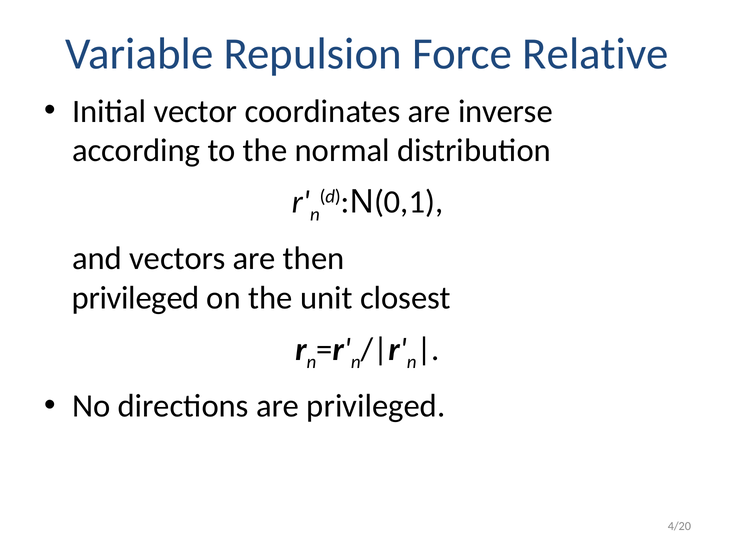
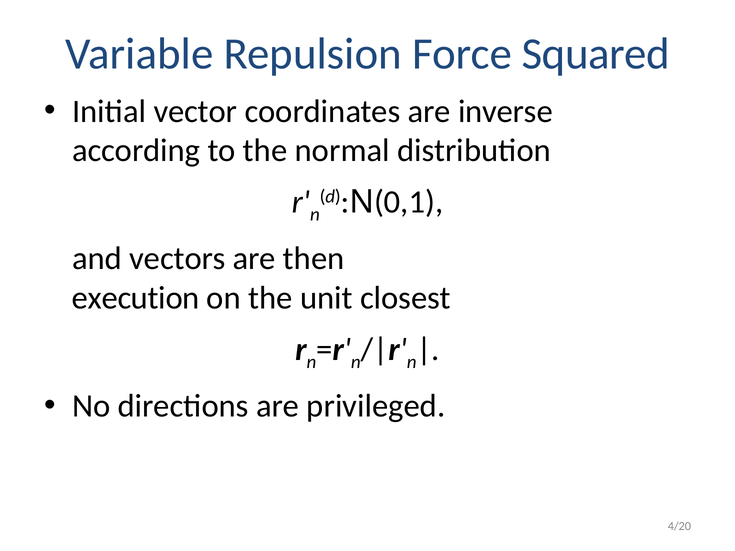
Relative: Relative -> Squared (596, 54)
privileged: privileged -> execution (136, 298)
